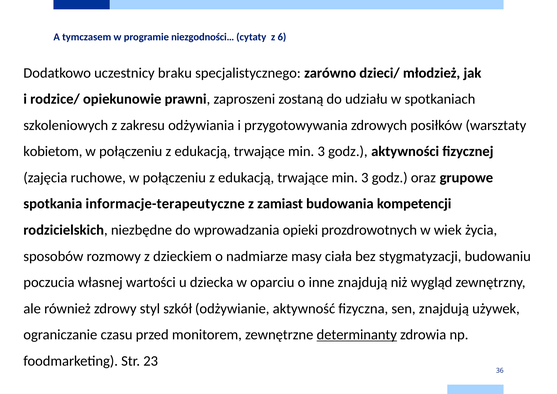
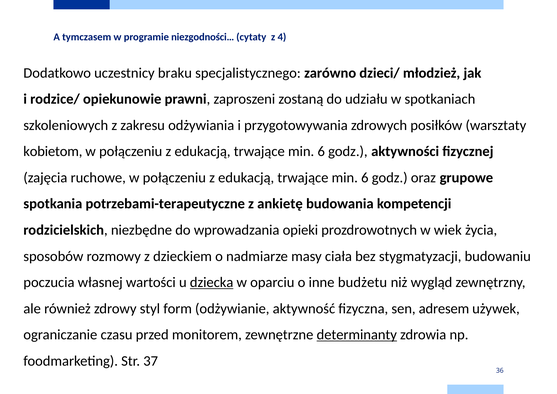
6: 6 -> 4 (282, 37)
3: 3 -> 6 (321, 151)
3: 3 -> 6 (365, 178)
informacje-terapeutyczne: informacje-terapeutyczne -> potrzebami-terapeutyczne (165, 204)
zamiast: zamiast -> ankietę (280, 204)
dziecka underline: none -> present (212, 282)
inne znajdują: znajdują -> budżetu (362, 282)
szkół: szkół -> form (178, 308)
sen znajdują: znajdują -> adresem (444, 308)
23: 23 -> 37 (151, 361)
